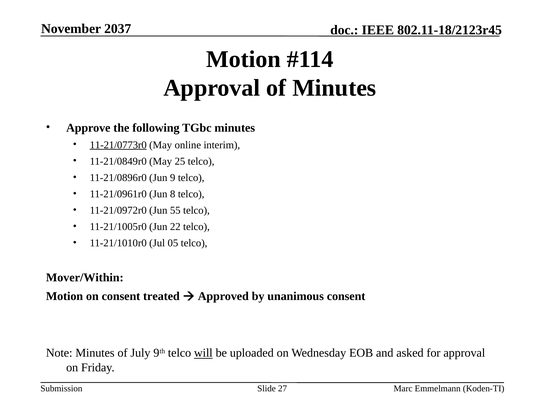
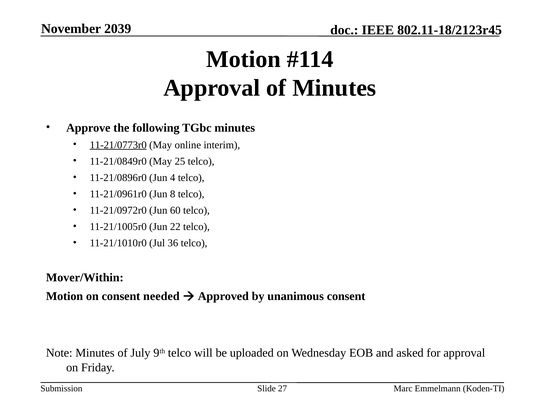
2037: 2037 -> 2039 (118, 29)
9: 9 -> 4 (173, 178)
55: 55 -> 60 (175, 210)
05: 05 -> 36 (173, 243)
treated: treated -> needed (161, 296)
will underline: present -> none (203, 353)
